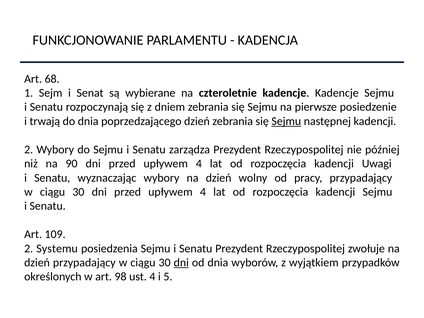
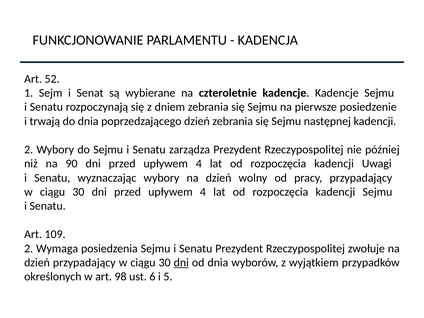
68: 68 -> 52 (52, 79)
Sejmu underline: present -> none (286, 121)
Systemu: Systemu -> Wymaga (57, 248)
ust 4: 4 -> 6 (152, 277)
